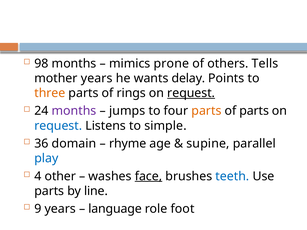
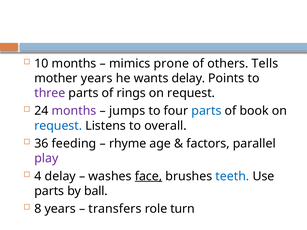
98: 98 -> 10 (41, 64)
three colour: orange -> purple (50, 93)
request underline: present -> none (191, 93)
parts colour: orange -> blue (206, 111)
of parts: parts -> book (254, 111)
simple: simple -> overall (165, 126)
domain: domain -> feeding (74, 144)
supine: supine -> factors (208, 144)
play colour: blue -> purple (46, 159)
4 other: other -> delay (60, 176)
line: line -> ball (96, 191)
9: 9 -> 8 (38, 209)
language: language -> transfers (115, 209)
foot: foot -> turn (183, 209)
